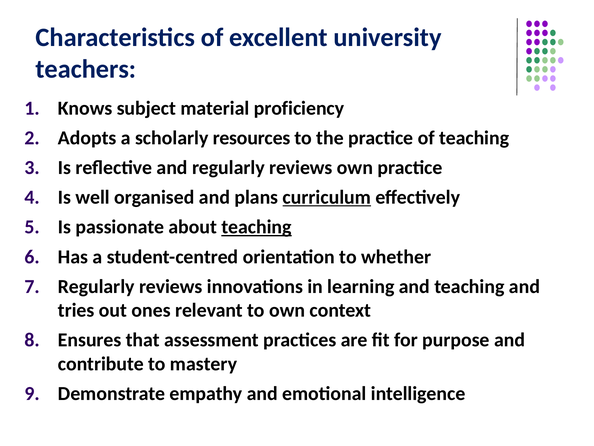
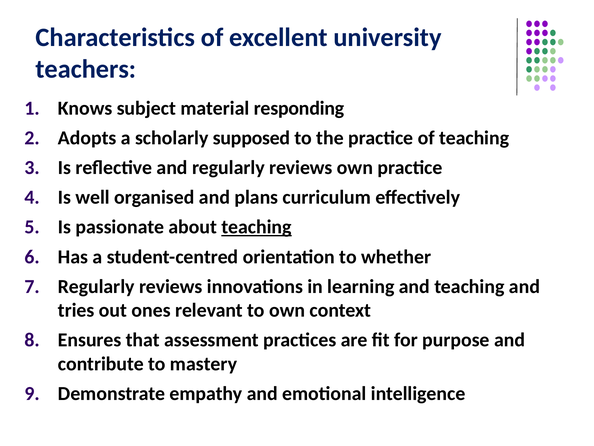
proficiency: proficiency -> responding (299, 108)
resources: resources -> supposed (252, 138)
curriculum underline: present -> none (327, 197)
